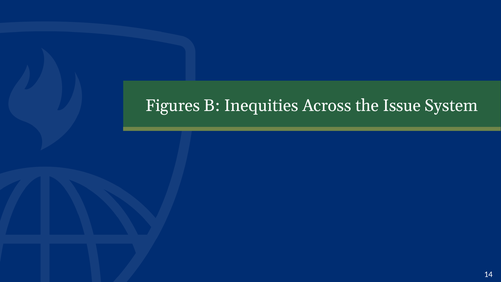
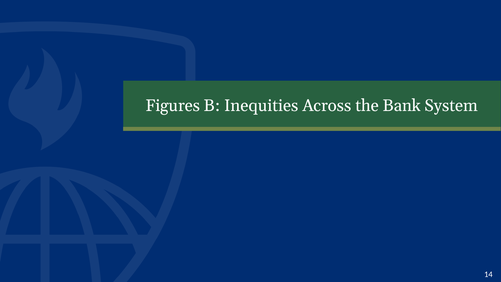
Issue: Issue -> Bank (402, 106)
